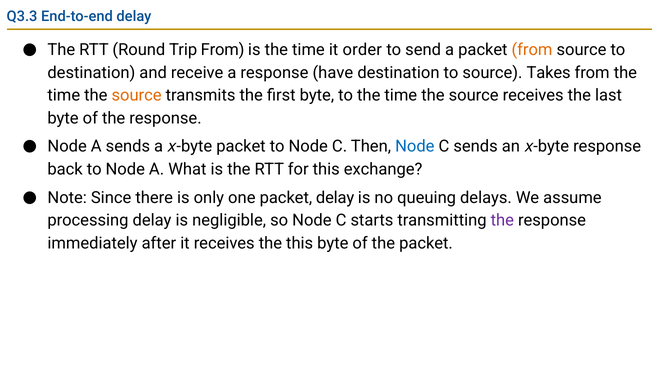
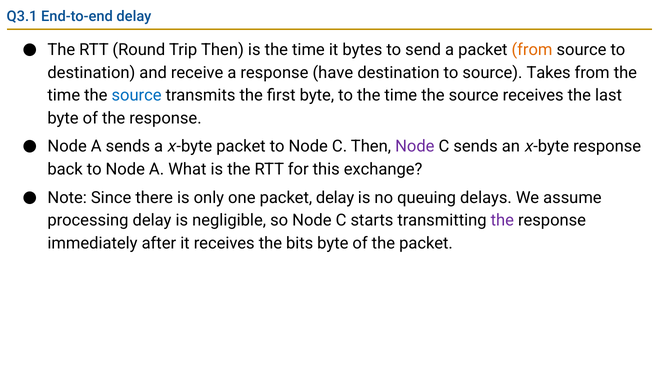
Q3.3: Q3.3 -> Q3.1 (22, 16)
Trip From: From -> Then (222, 50)
order: order -> bytes (362, 50)
source colour: orange -> blue (137, 95)
Node colour: blue -> purple (415, 147)
the this: this -> bits (300, 243)
